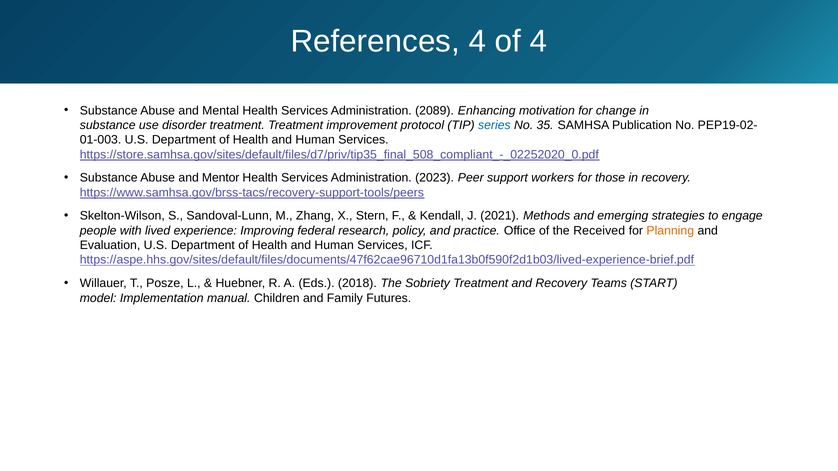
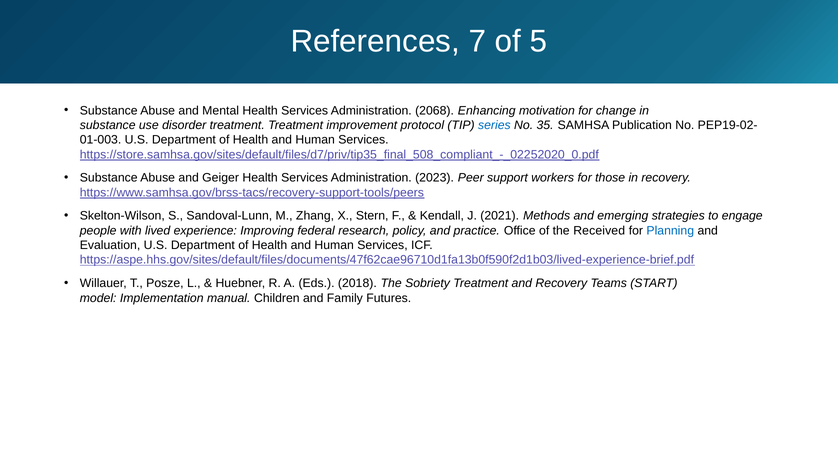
References 4: 4 -> 7 (477, 42)
of 4: 4 -> 5 (538, 42)
2089: 2089 -> 2068 (435, 111)
Mentor: Mentor -> Geiger (221, 178)
Planning colour: orange -> blue (670, 231)
